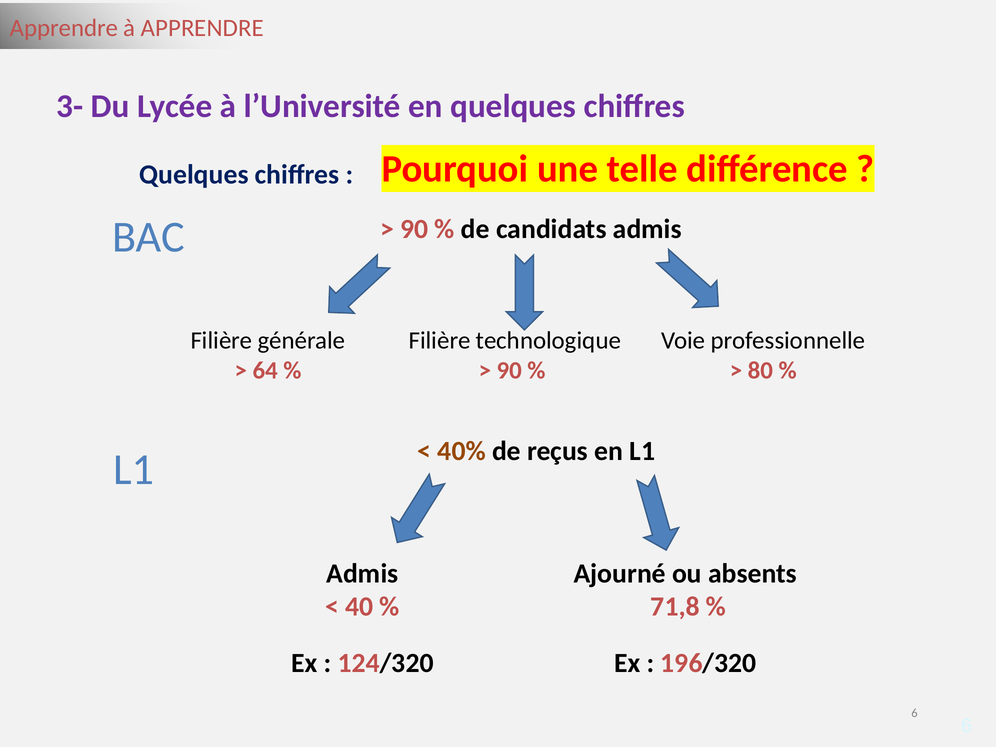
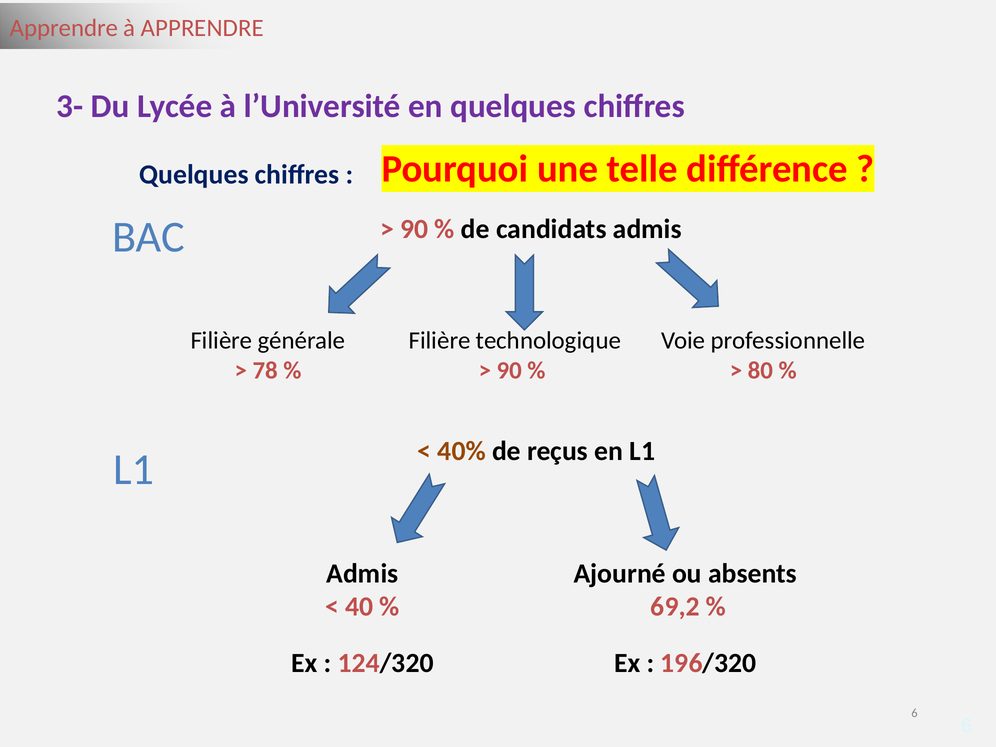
64: 64 -> 78 (265, 370)
71,8: 71,8 -> 69,2 (675, 607)
